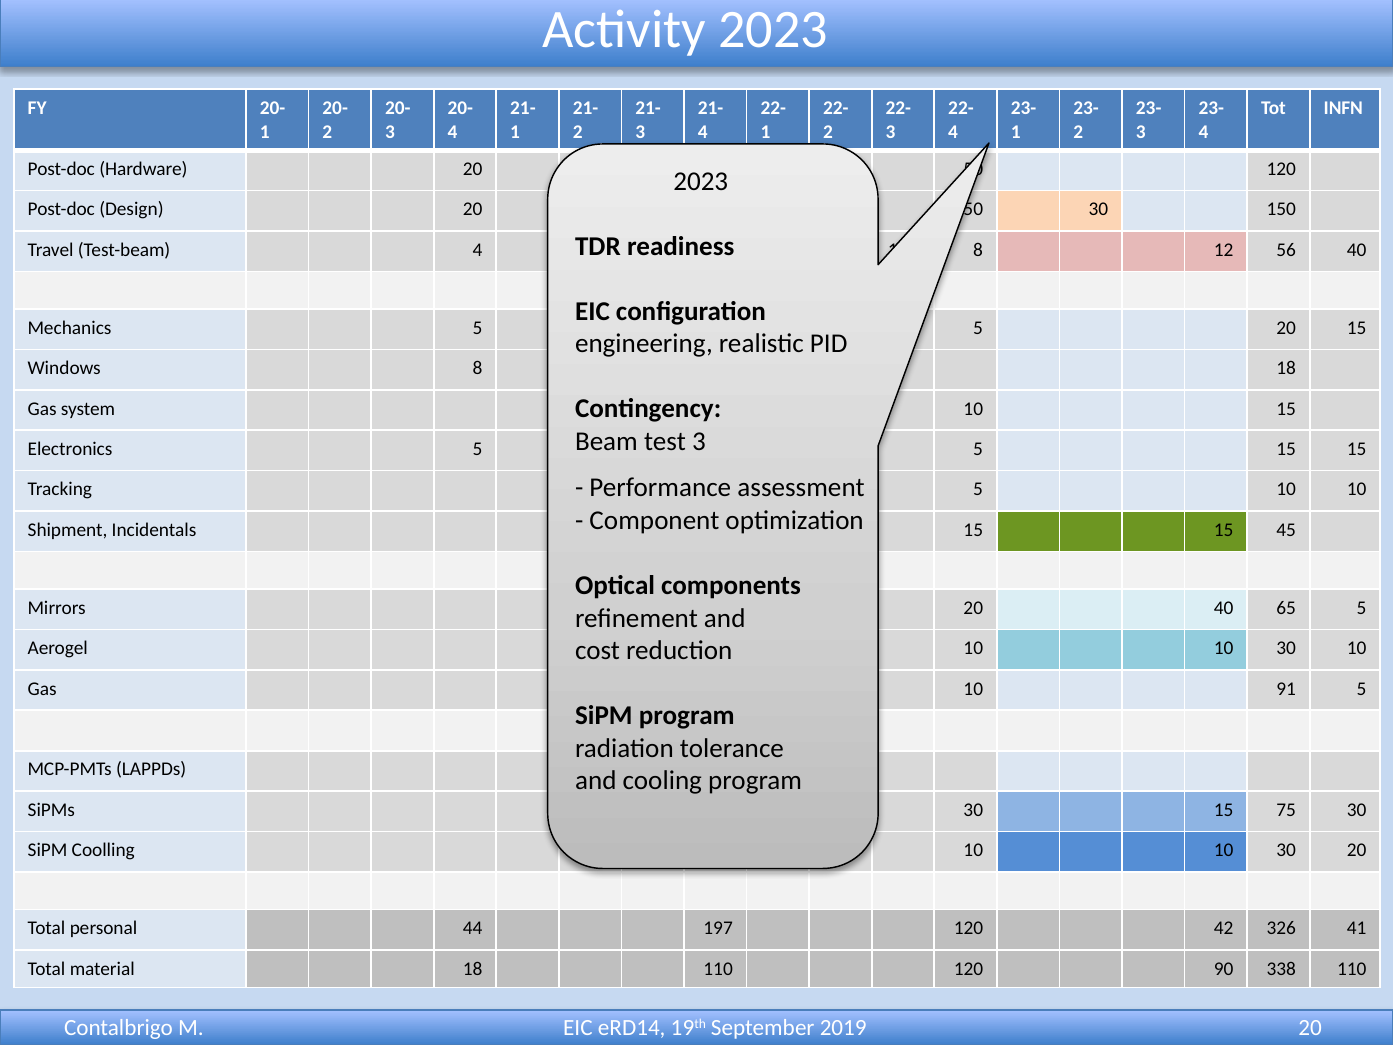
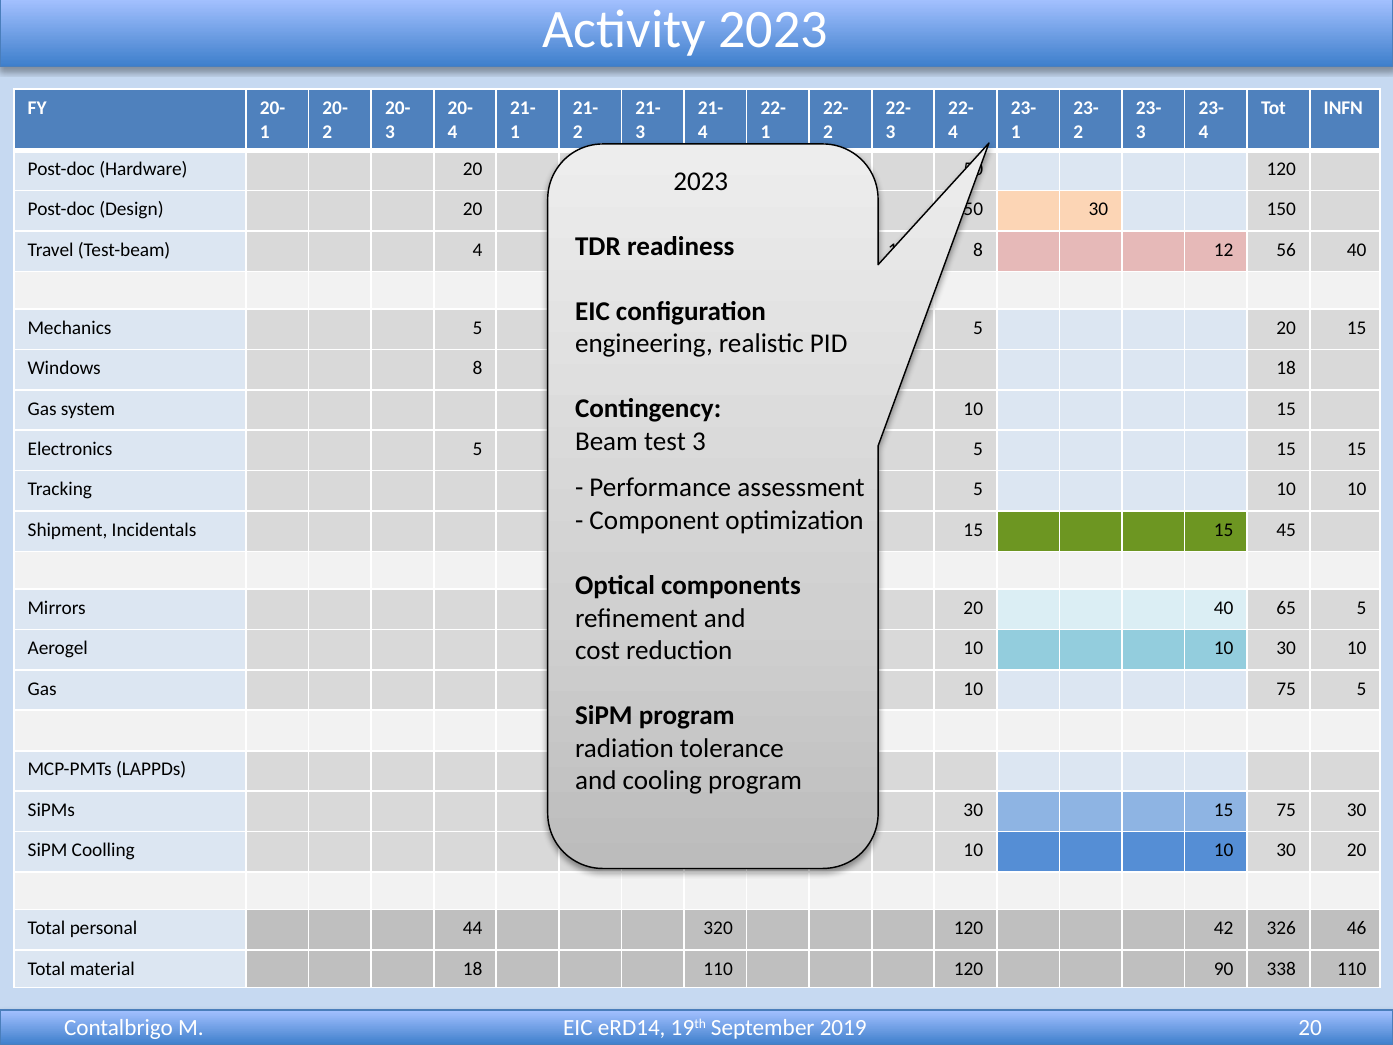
91: 91 -> 75 (1286, 689)
197: 197 -> 320 (718, 928)
41: 41 -> 46 (1357, 928)
